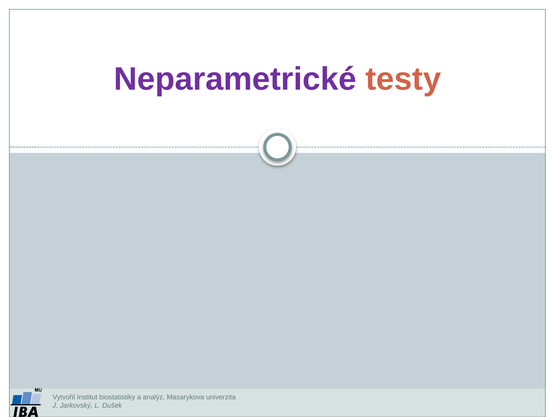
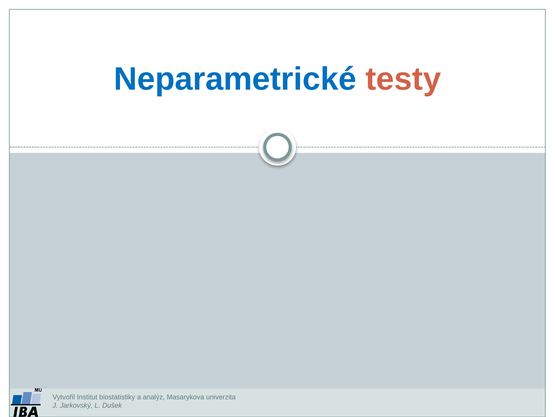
Neparametrické colour: purple -> blue (235, 79)
